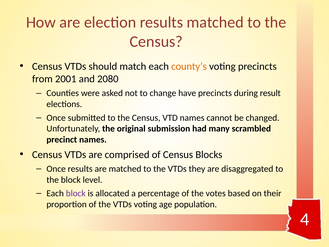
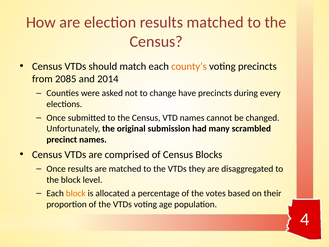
2001: 2001 -> 2085 (66, 79)
2080: 2080 -> 2014 (108, 79)
result: result -> every (270, 93)
block colour: purple -> orange (76, 193)
